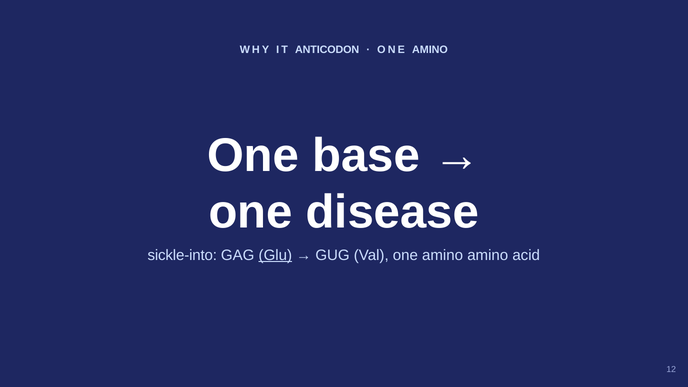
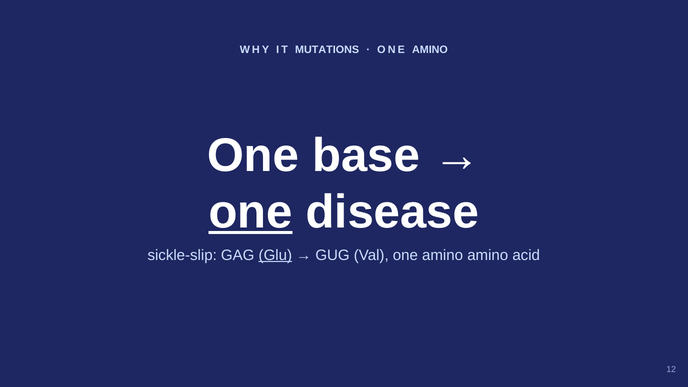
ANTICODON: ANTICODON -> MUTATIONS (327, 50)
one underline: none -> present (251, 212)
sickle-into: sickle-into -> sickle-slip (182, 255)
